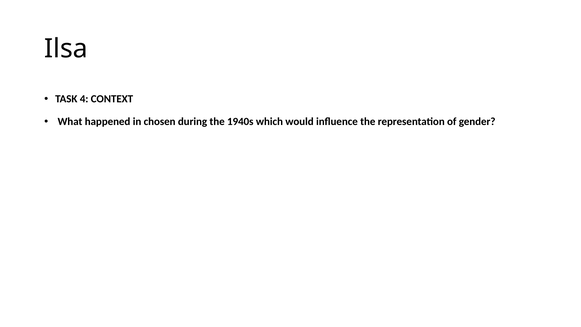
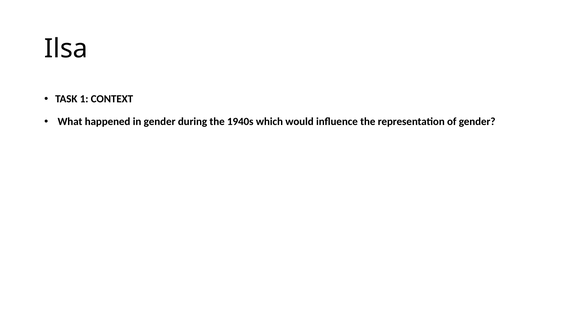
4: 4 -> 1 (84, 99)
in chosen: chosen -> gender (160, 121)
